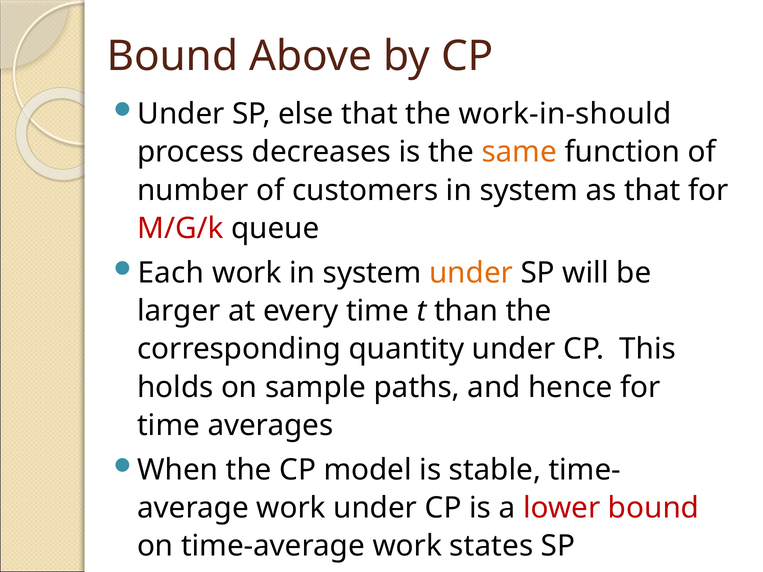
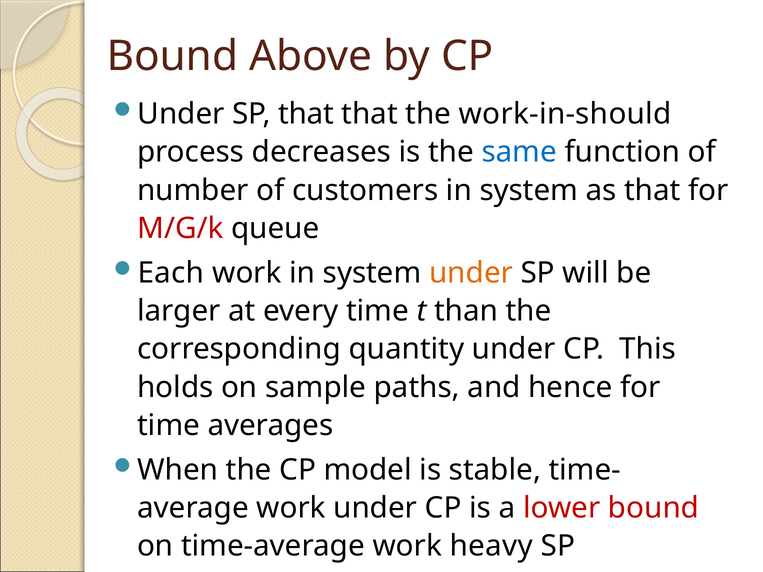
SP else: else -> that (306, 114)
same colour: orange -> blue (519, 152)
states: states -> heavy (491, 546)
